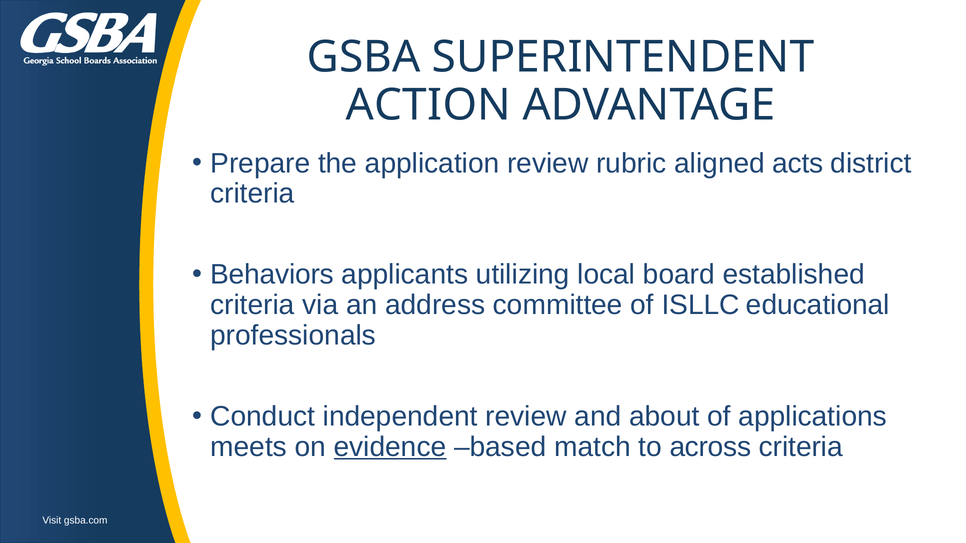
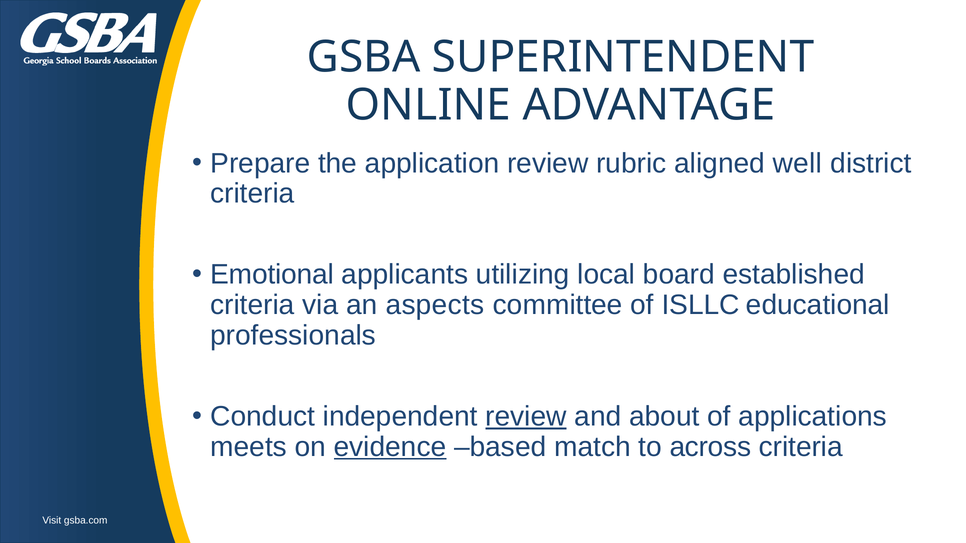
ACTION: ACTION -> ONLINE (428, 105)
acts: acts -> well (798, 163)
Behaviors: Behaviors -> Emotional (272, 275)
address: address -> aspects (435, 305)
review underline: none -> present (526, 417)
